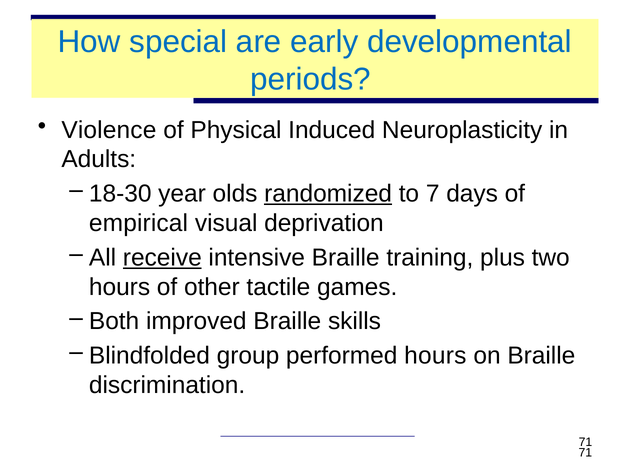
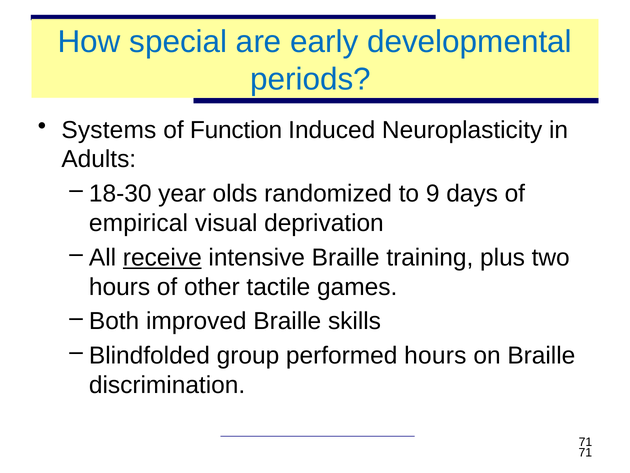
Violence: Violence -> Systems (109, 130)
Physical: Physical -> Function (236, 130)
randomized underline: present -> none (328, 194)
7: 7 -> 9 (433, 194)
